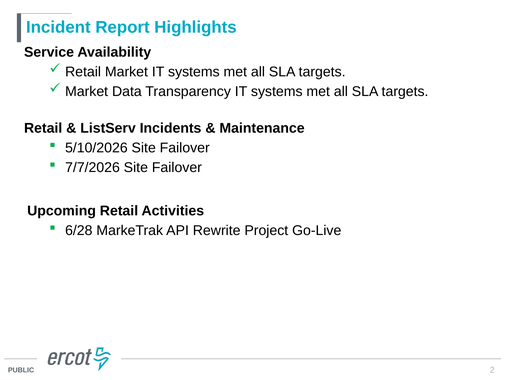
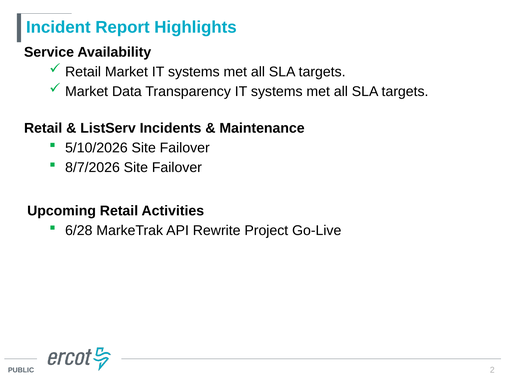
7/7/2026: 7/7/2026 -> 8/7/2026 (92, 167)
